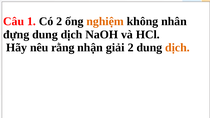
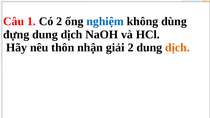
nghiệm colour: orange -> blue (105, 21)
nhân: nhân -> dùng (174, 21)
rằng: rằng -> thôn (63, 48)
